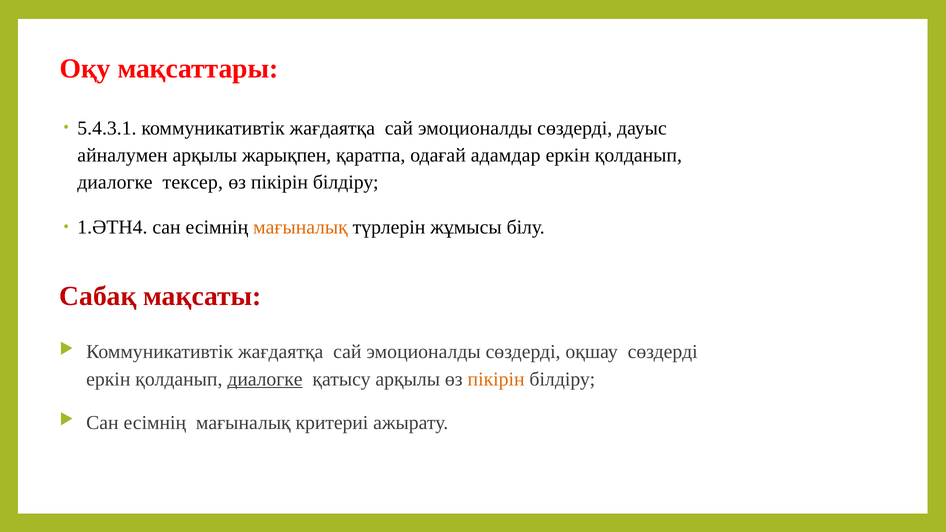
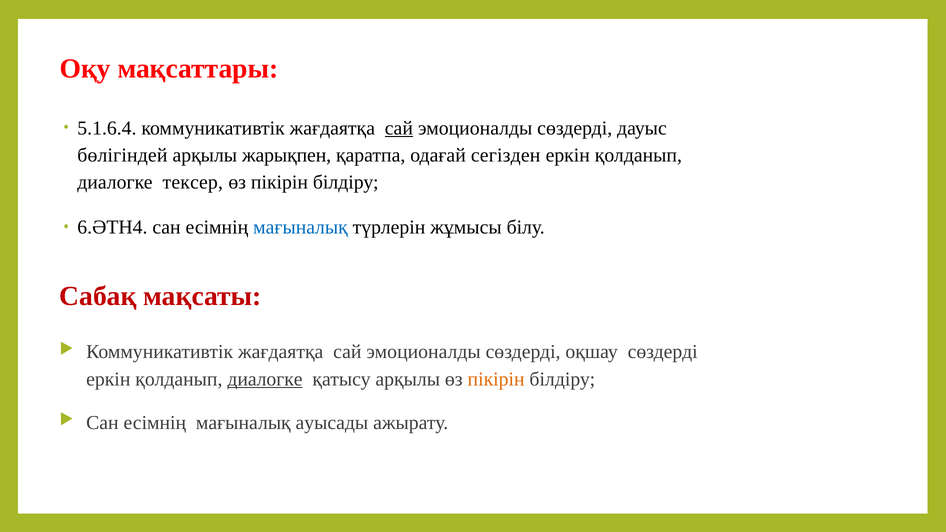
5.4.3.1: 5.4.3.1 -> 5.1.6.4 (107, 128)
сай underline: none -> present (399, 128)
айналумен: айналумен -> бөлігіндей (122, 155)
адамдар: адамдар -> сегізден (506, 155)
1.ӘТН4: 1.ӘТН4 -> 6.ӘТН4 (112, 227)
мағыналық colour: orange -> blue (300, 227)
критериі: критериі -> ауысады (332, 423)
